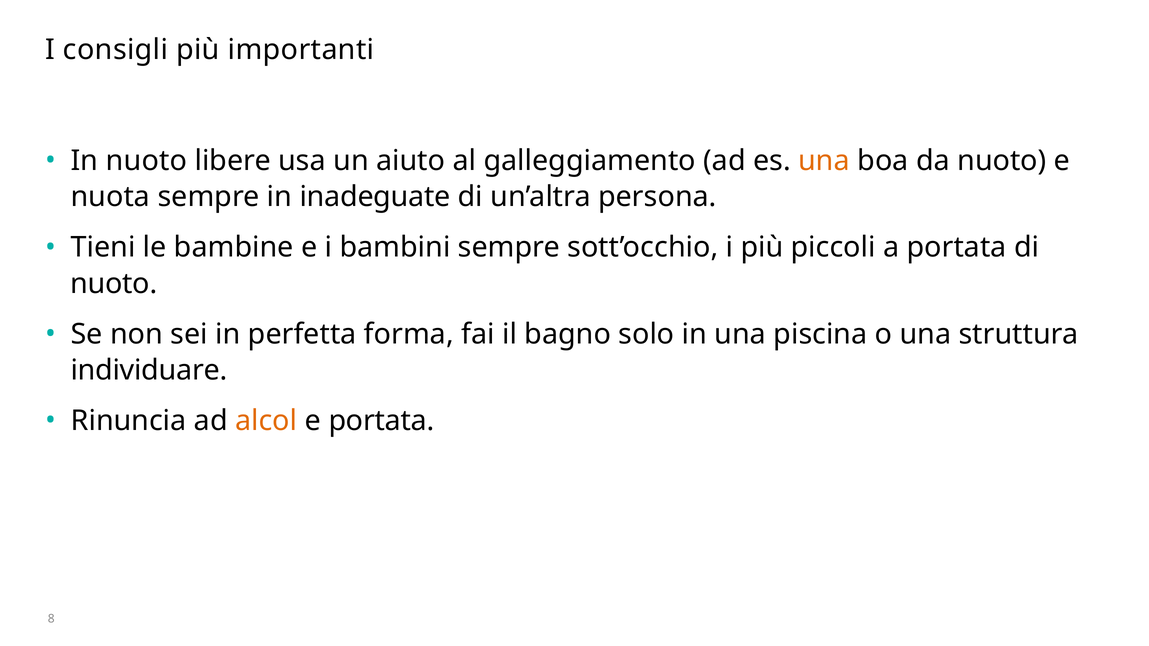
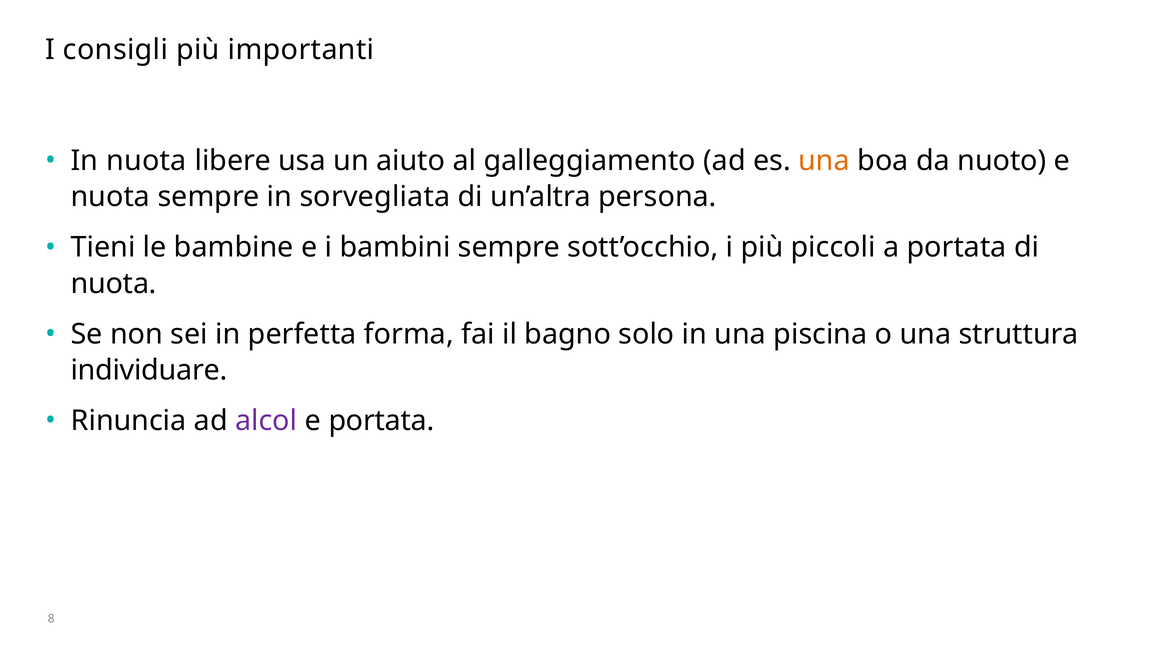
In nuoto: nuoto -> nuota (146, 161)
inadeguate: inadeguate -> sorvegliata (375, 197)
nuoto: nuoto -> nuota (114, 284)
alcol colour: orange -> purple (266, 421)
